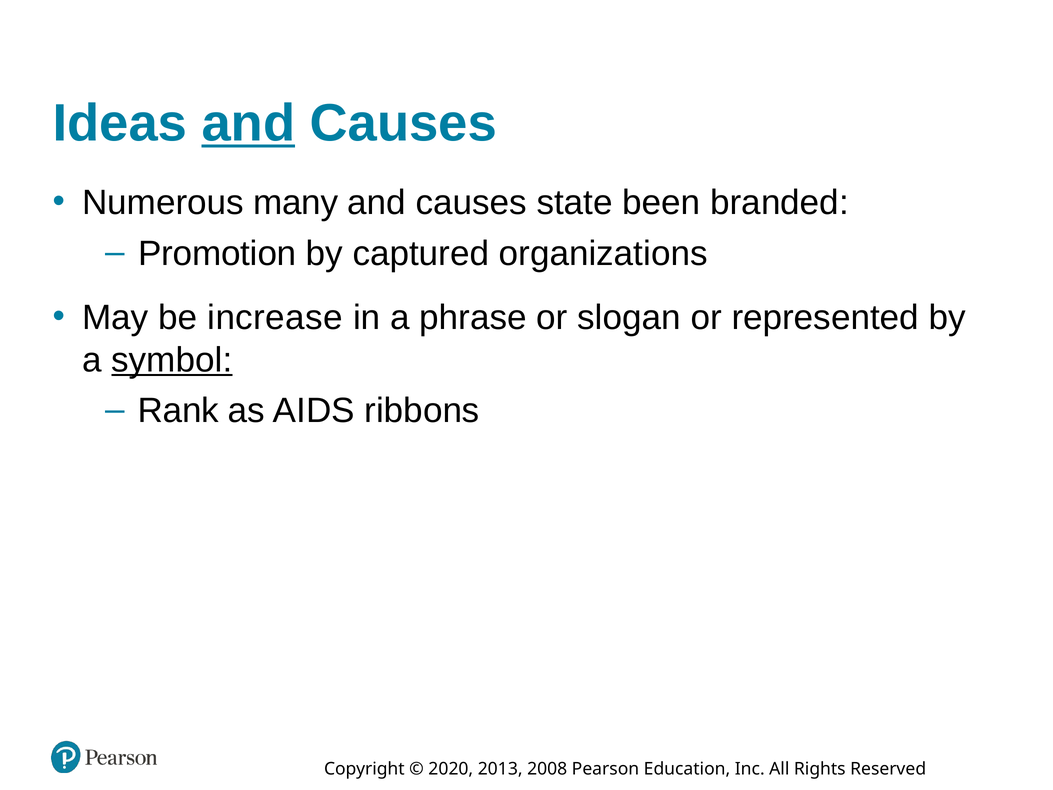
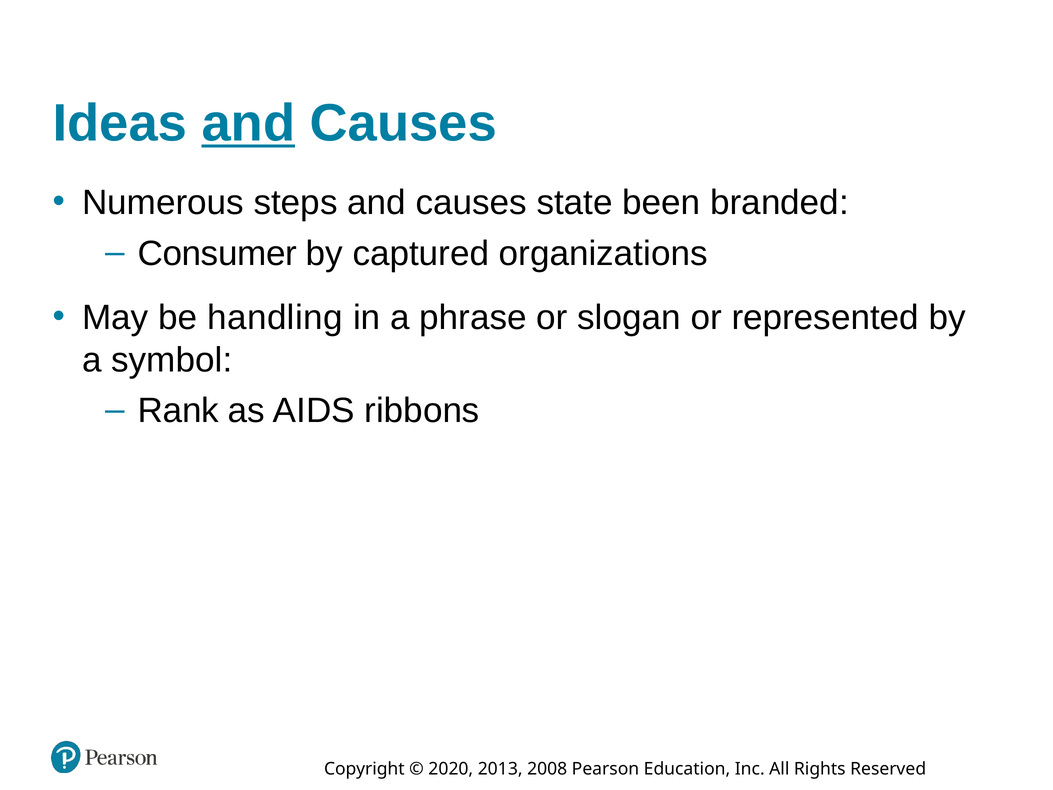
many: many -> steps (296, 203)
Promotion: Promotion -> Consumer (217, 254)
increase: increase -> handling (275, 318)
symbol underline: present -> none (172, 360)
